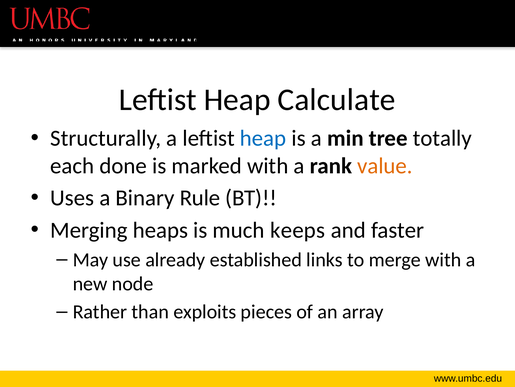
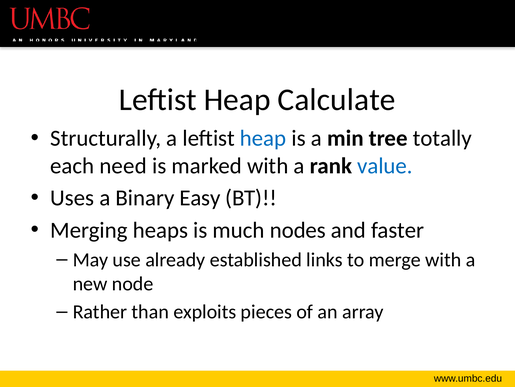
done: done -> need (123, 166)
value colour: orange -> blue (385, 166)
Rule: Rule -> Easy (200, 198)
keeps: keeps -> nodes (298, 230)
